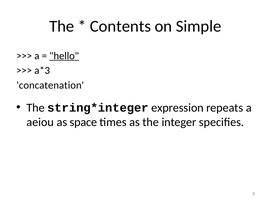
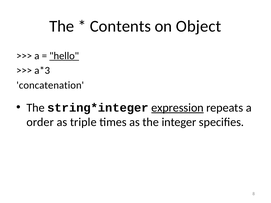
Simple: Simple -> Object (199, 26)
expression underline: none -> present (178, 108)
aeiou: aeiou -> order (40, 122)
space: space -> triple (83, 122)
